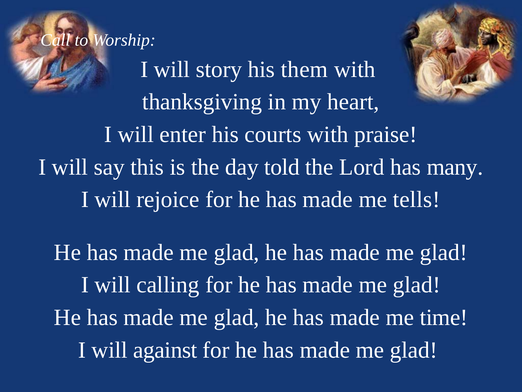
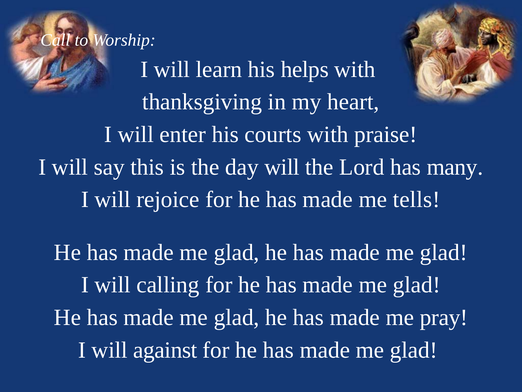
story: story -> learn (219, 69)
them: them -> helps (305, 69)
day told: told -> will (282, 167)
time: time -> pray (444, 317)
